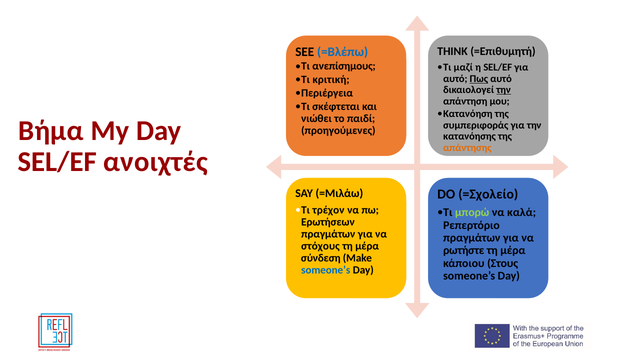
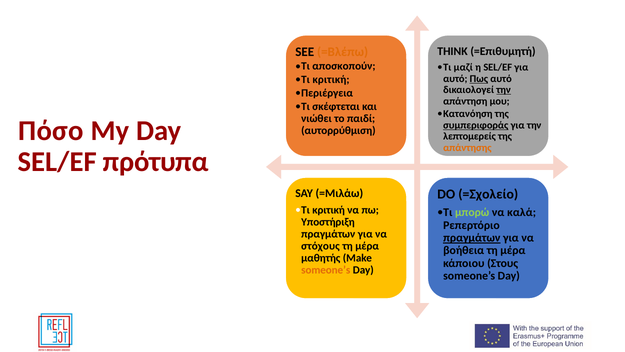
=Βλέπω colour: blue -> orange (343, 52)
ανεπίσημους: ανεπίσημους -> αποσκοπούν (344, 66)
Βήμα: Βήμα -> Πόσο (51, 131)
συμπεριφοράς underline: none -> present (476, 125)
προηγούμενες: προηγούμενες -> αυτορρύθμιση (338, 130)
κατανόησης: κατανόησης -> λεπτομερείς (469, 136)
ανοιχτές: ανοιχτές -> πρότυπα (156, 162)
τρέχον: τρέχον -> κριτική (329, 210)
Ερωτήσεων: Ερωτήσεων -> Υποστήριξη (328, 222)
πραγμάτων underline: none -> present (472, 238)
ρωτήστε: ρωτήστε -> βοήθεια (464, 250)
σύνδεση: σύνδεση -> μαθητής (321, 258)
someone’s colour: blue -> orange (326, 270)
